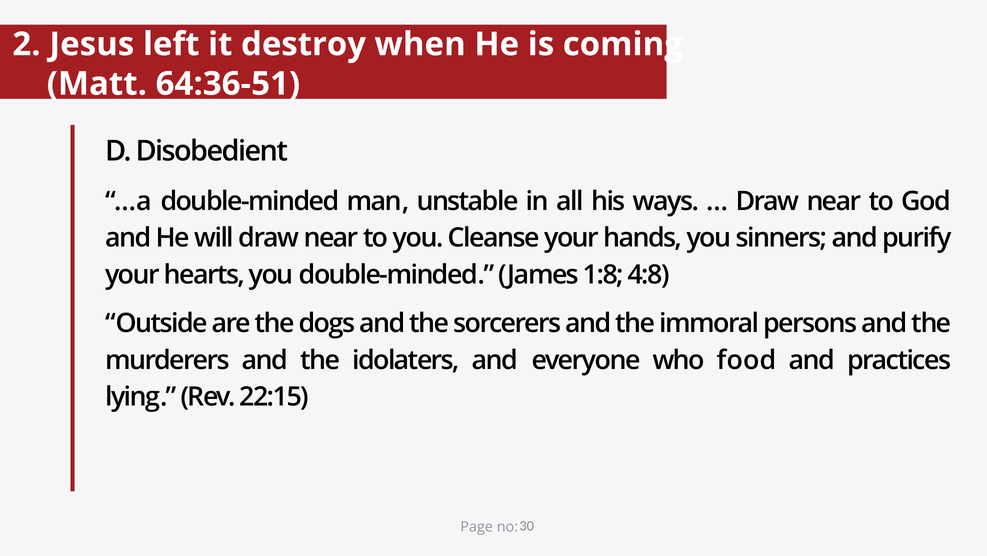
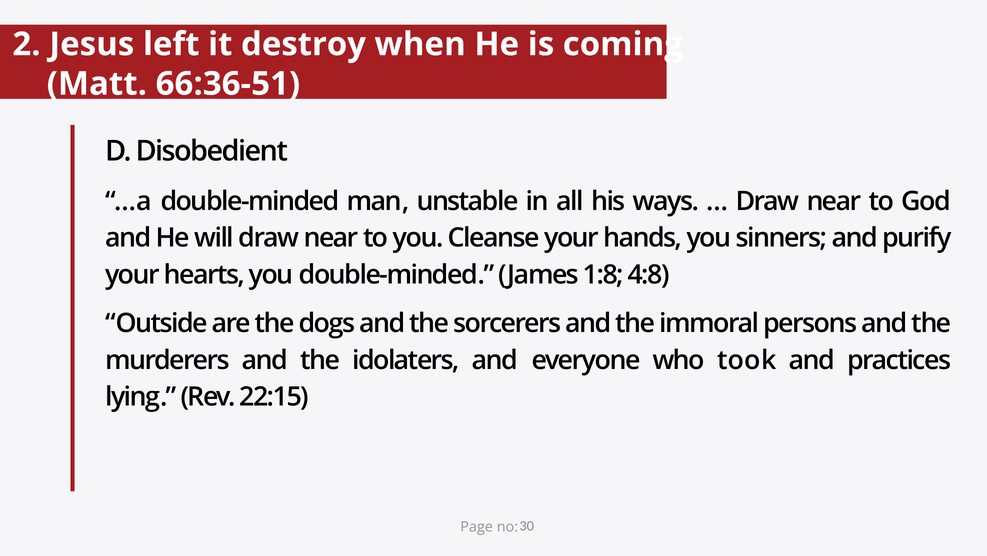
64:36-51: 64:36-51 -> 66:36-51 (228, 84)
food: food -> took (747, 361)
